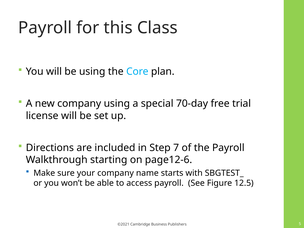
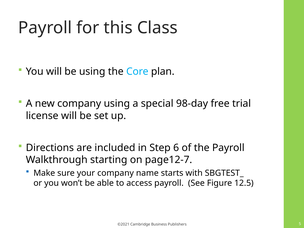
70-day: 70-day -> 98-day (192, 104)
7: 7 -> 6 (176, 148)
page12-6: page12-6 -> page12-7 (169, 160)
